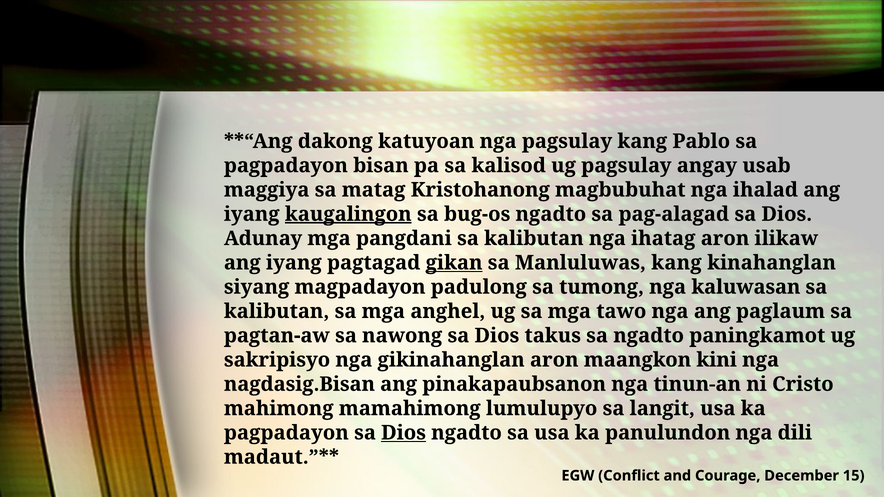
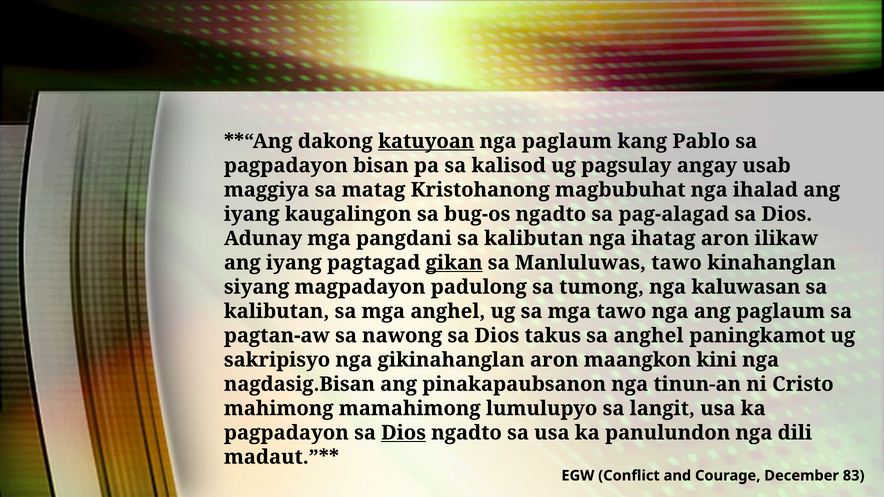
katuyoan underline: none -> present (426, 141)
nga pagsulay: pagsulay -> paglaum (567, 141)
kaugalingon underline: present -> none (348, 214)
Manluluwas kang: kang -> tawo (676, 263)
sa ngadto: ngadto -> anghel (649, 336)
15: 15 -> 83 (854, 476)
